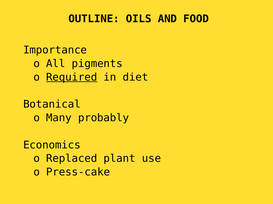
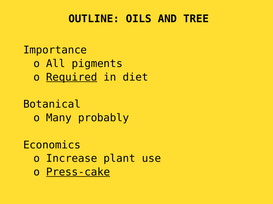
FOOD: FOOD -> TREE (196, 19)
Replaced: Replaced -> Increase (72, 159)
Press-cake underline: none -> present (78, 173)
